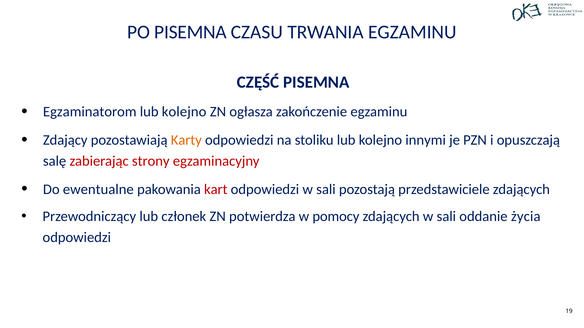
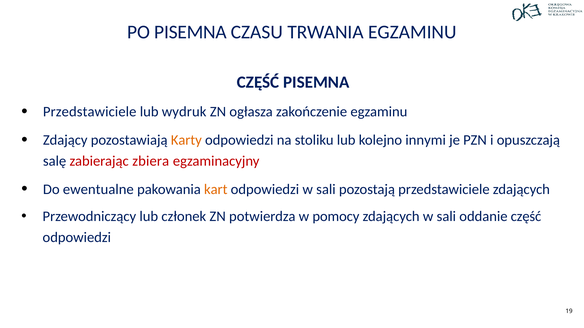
Egzaminatorom: Egzaminatorom -> Przedstawiciele (90, 112)
kolejno: kolejno -> wydruk (184, 112)
strony: strony -> zbiera (151, 161)
kart colour: red -> orange (216, 190)
oddanie życia: życia -> część (526, 217)
